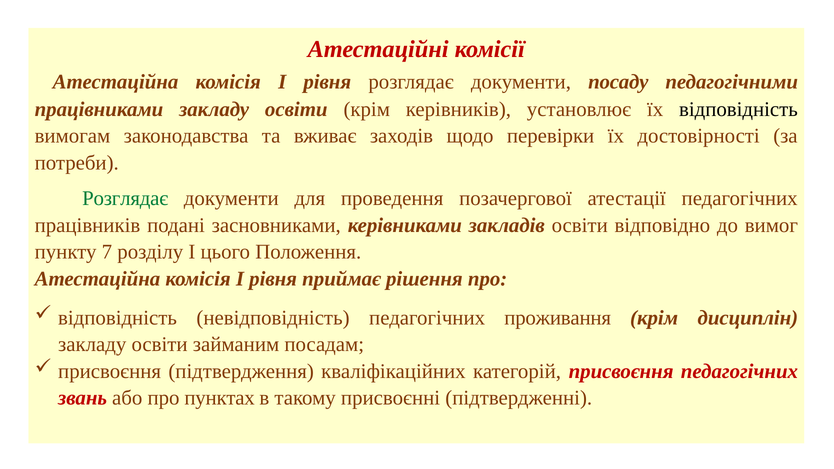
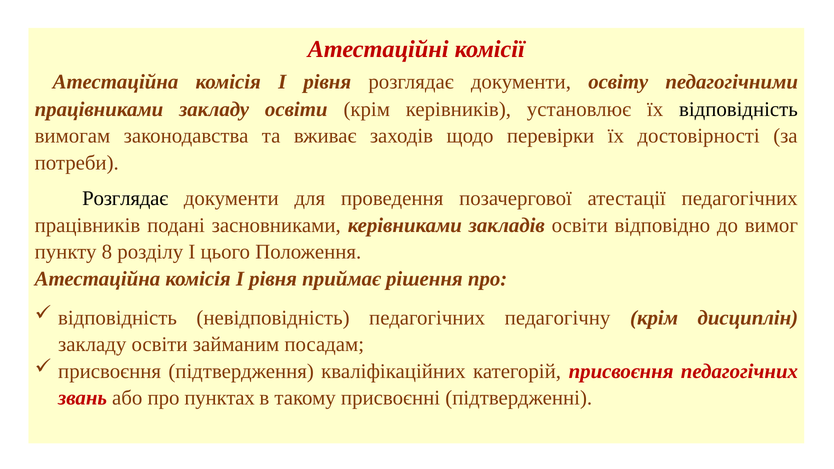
посаду: посаду -> освіту (618, 82)
Розглядає colour: green -> black (125, 198)
7: 7 -> 8 (107, 252)
проживання: проживання -> педагогічну (558, 318)
